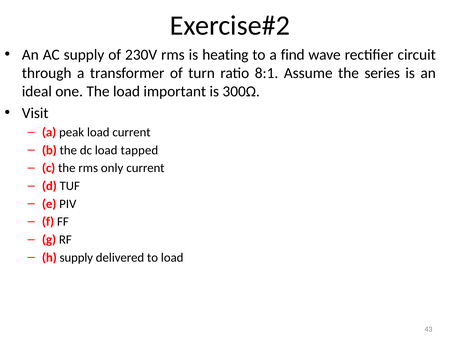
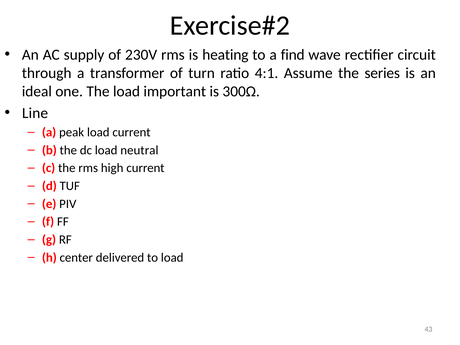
8:1: 8:1 -> 4:1 (267, 73)
Visit: Visit -> Line (35, 113)
tapped: tapped -> neutral (139, 150)
only: only -> high (112, 168)
h supply: supply -> center (76, 257)
